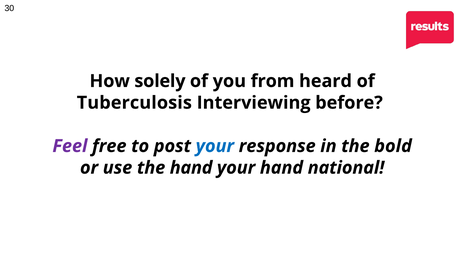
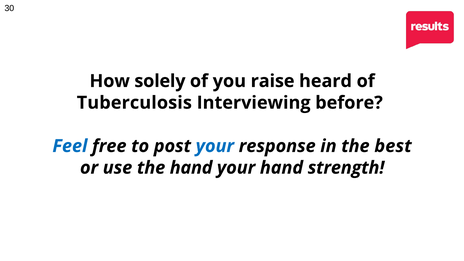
from: from -> raise (273, 81)
Feel colour: purple -> blue (70, 146)
bold: bold -> best (393, 146)
national: national -> strength (346, 168)
